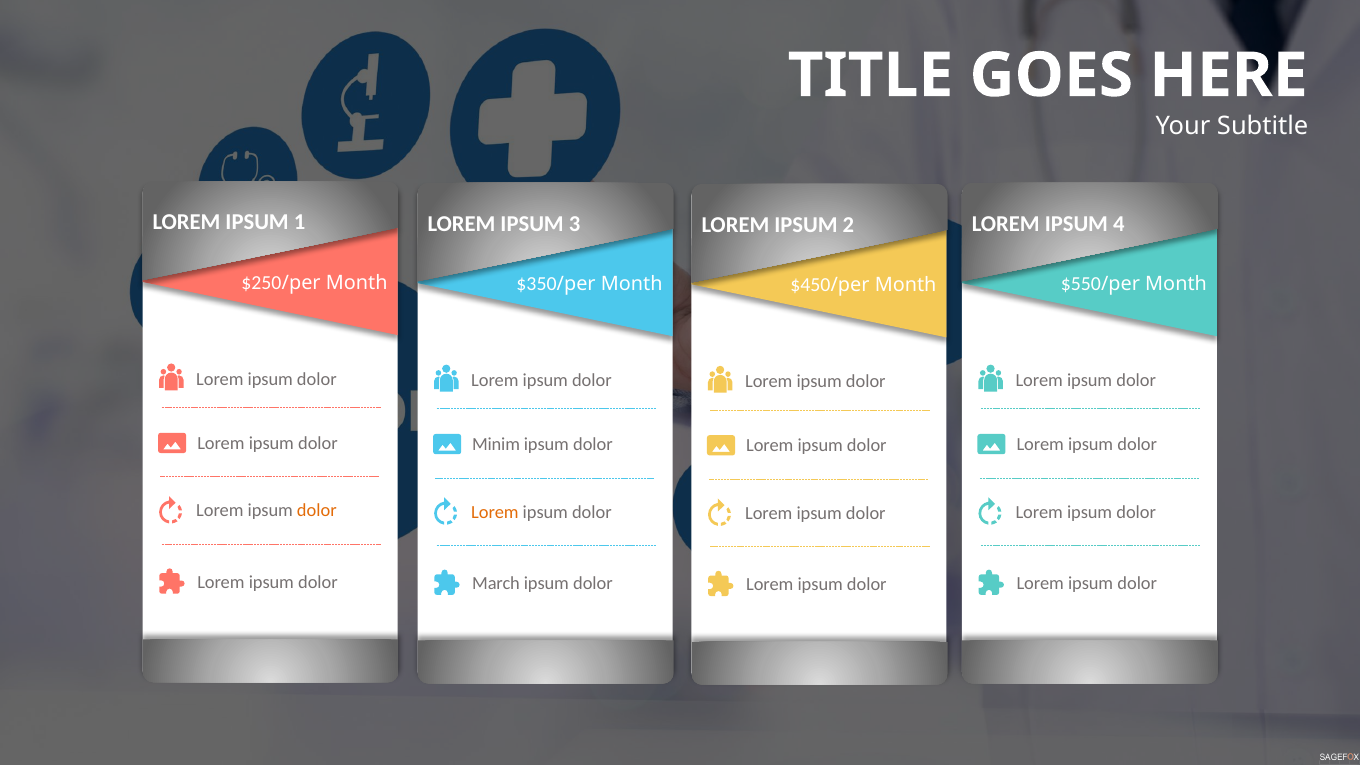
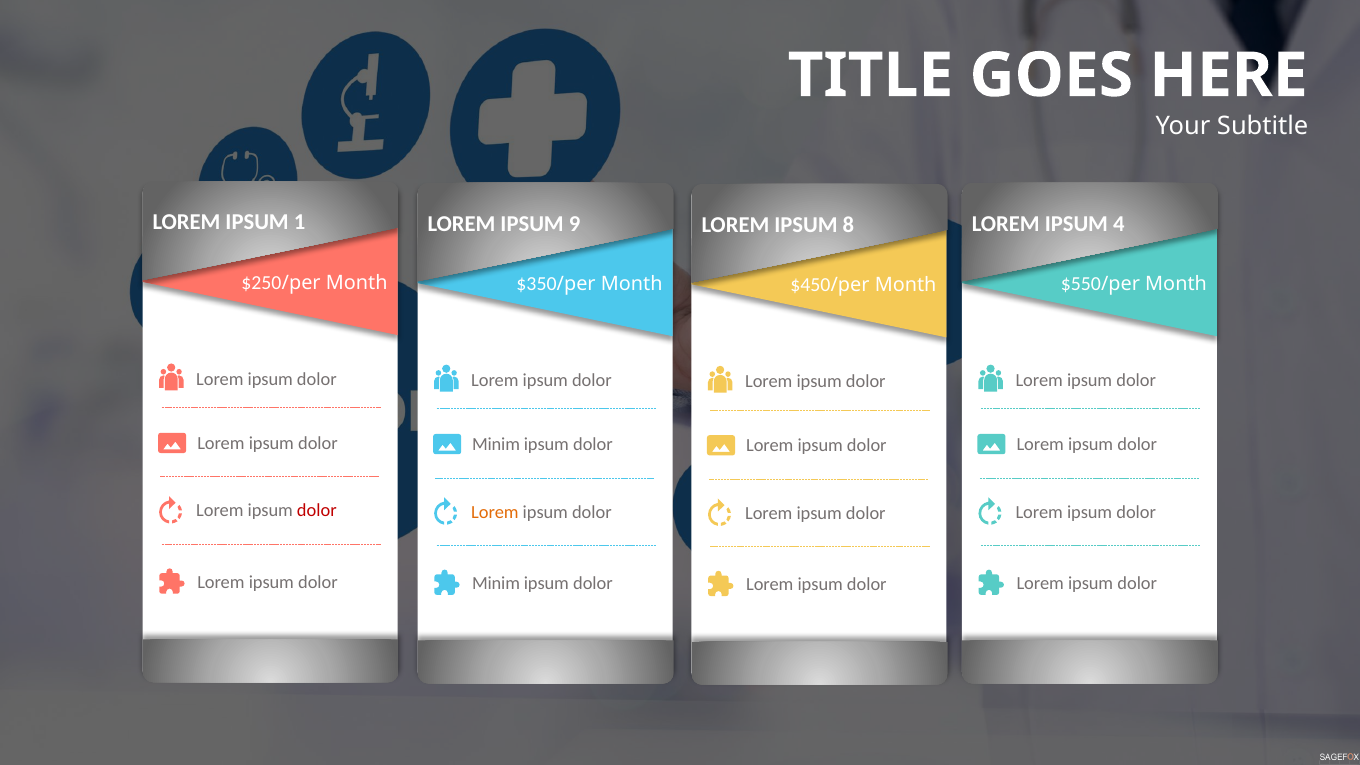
3: 3 -> 9 (575, 224)
2: 2 -> 8 (848, 225)
dolor colour: orange -> red (317, 511)
March: March -> Minim (496, 583)
